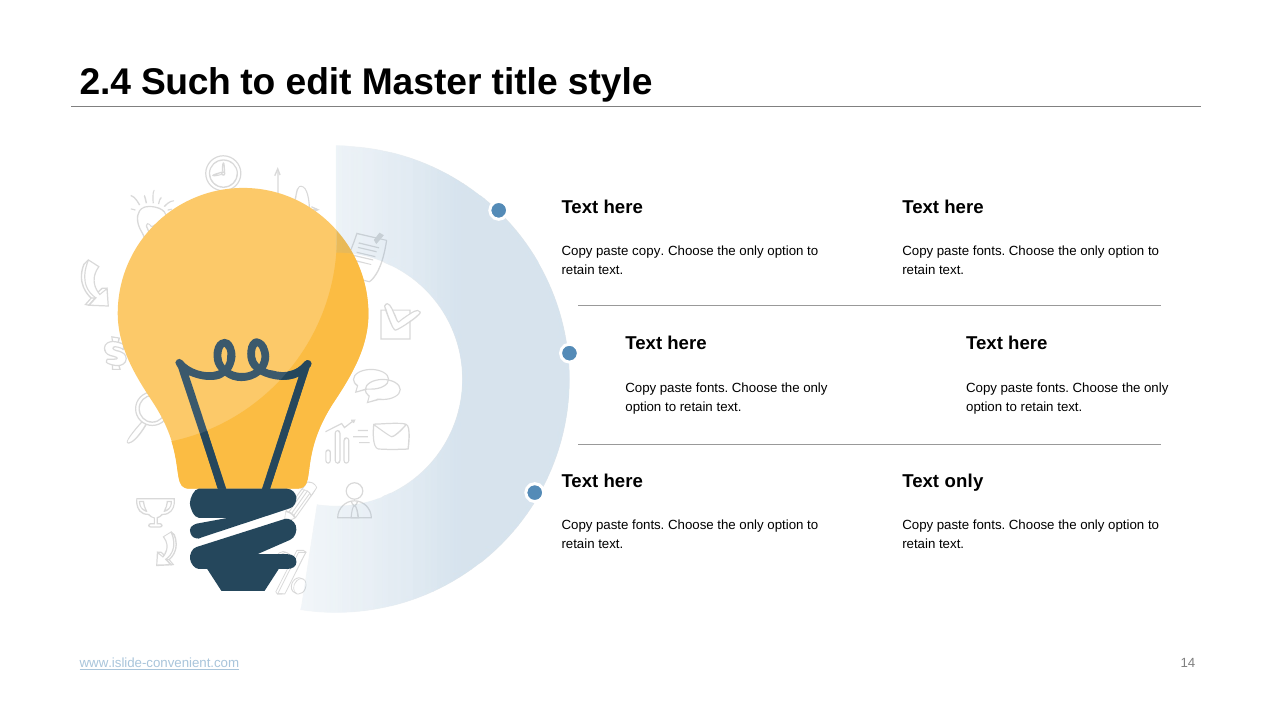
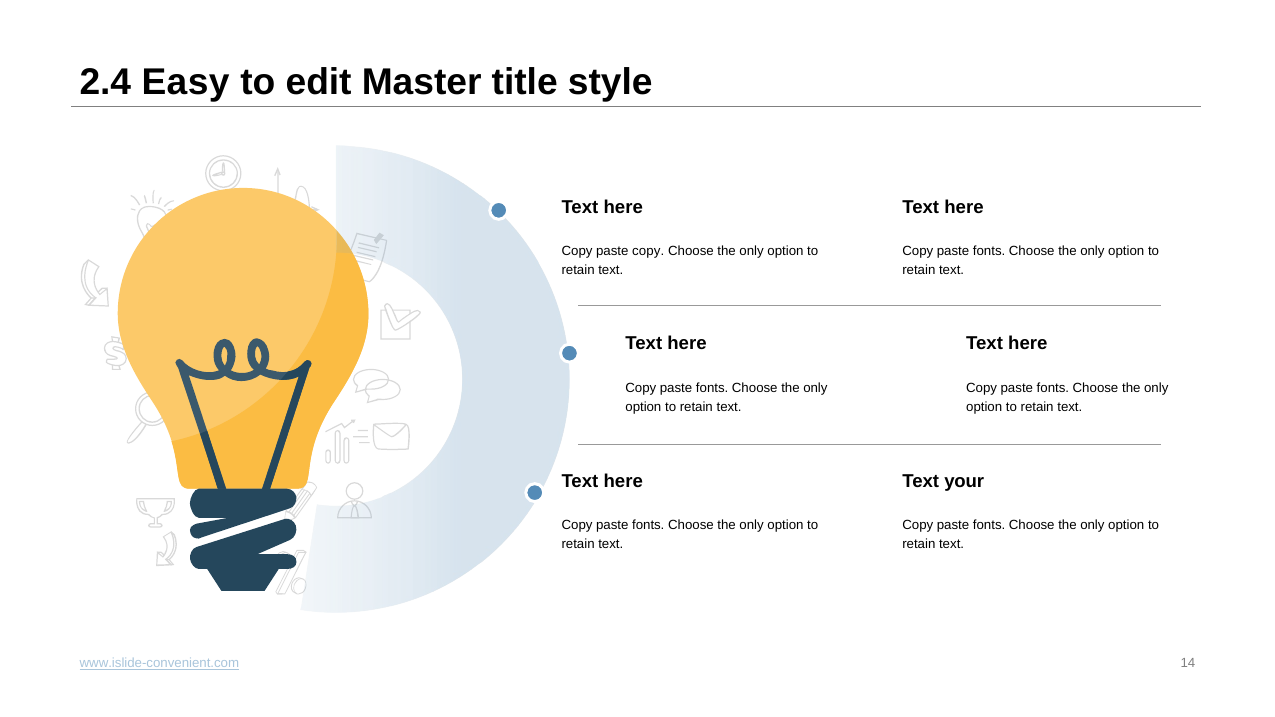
Such: Such -> Easy (186, 82)
Text only: only -> your (964, 481)
